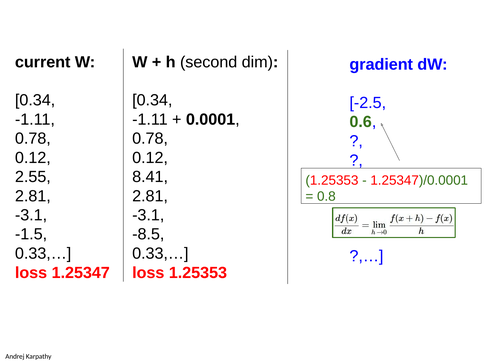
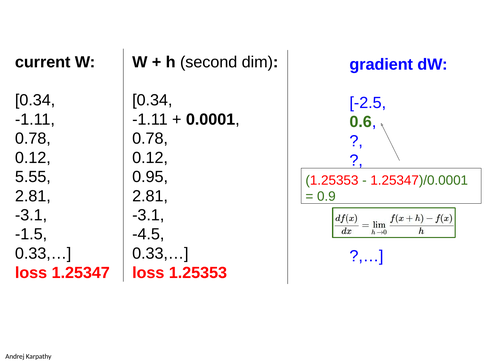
2.55: 2.55 -> 5.55 (33, 177)
8.41: 8.41 -> 0.95 (150, 177)
0.8: 0.8 -> 0.9 (326, 197)
-8.5: -8.5 -> -4.5 (148, 235)
